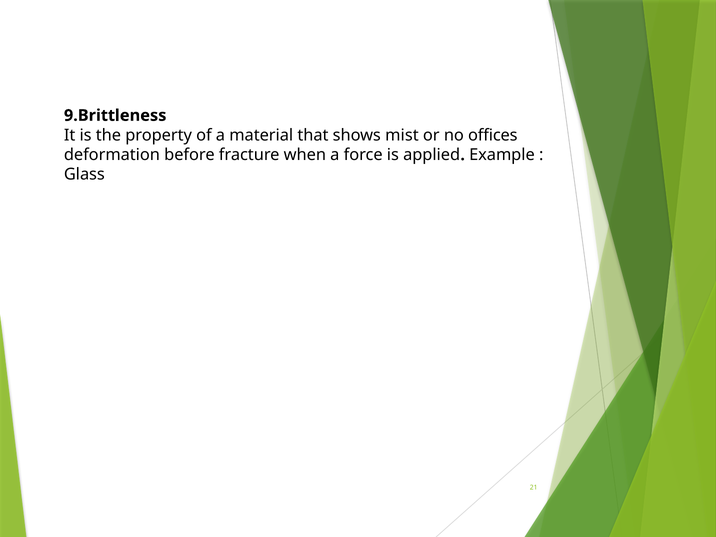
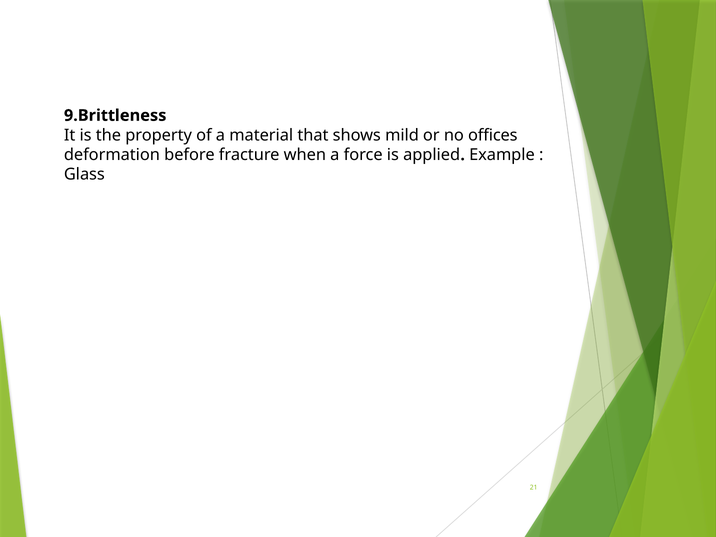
mist: mist -> mild (402, 135)
